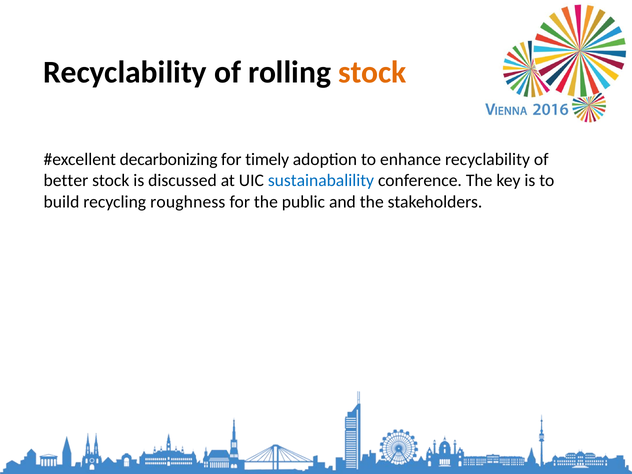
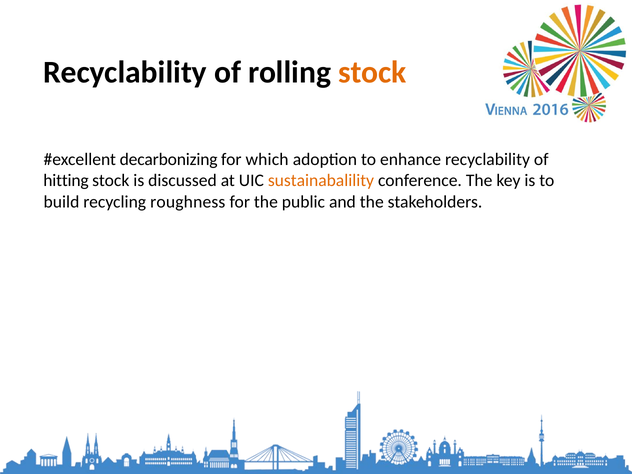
timely: timely -> which (267, 160)
better: better -> hitting (66, 181)
sustainabalility colour: blue -> orange (321, 181)
